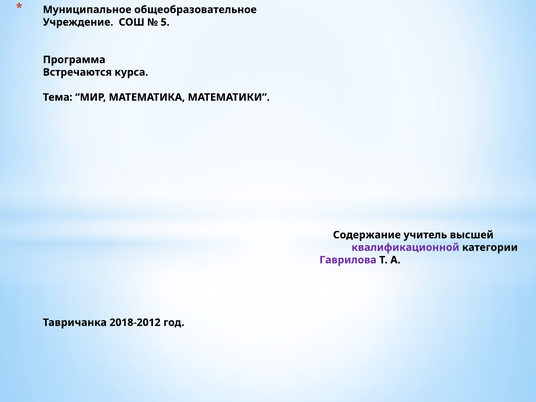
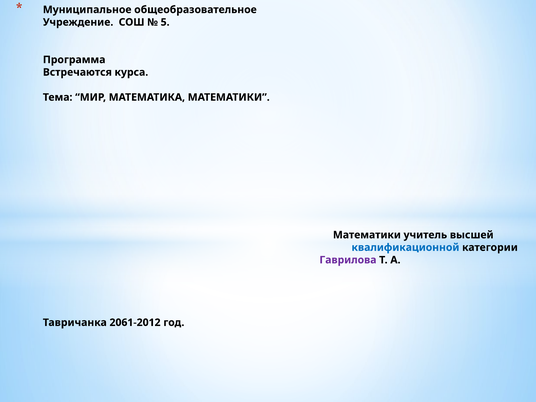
Содержание: Содержание -> Математики (367, 235)
квалификационной colour: purple -> blue (405, 247)
2018-2012: 2018-2012 -> 2061-2012 (135, 323)
